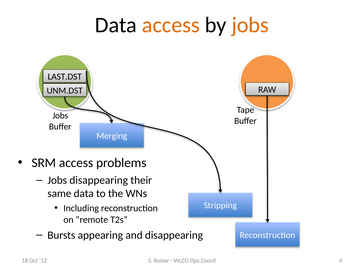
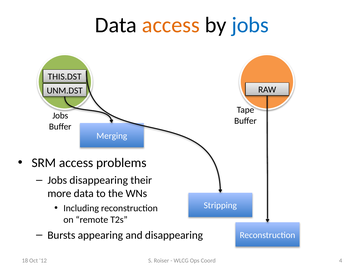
jobs colour: orange -> blue (250, 25)
LAST.DST: LAST.DST -> THIS.DST (65, 77)
same: same -> more (59, 193)
